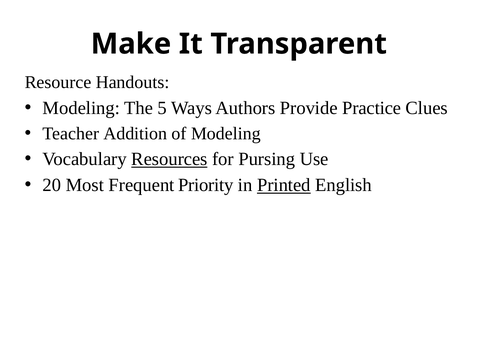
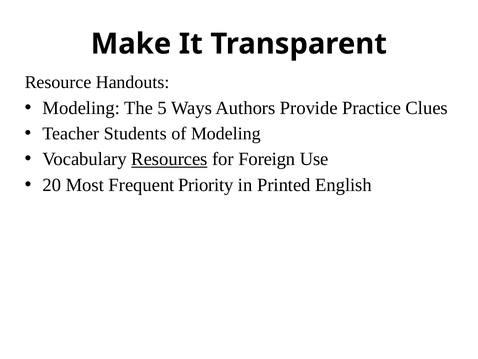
Addition: Addition -> Students (135, 133)
Pursing: Pursing -> Foreign (267, 159)
Printed underline: present -> none (284, 185)
